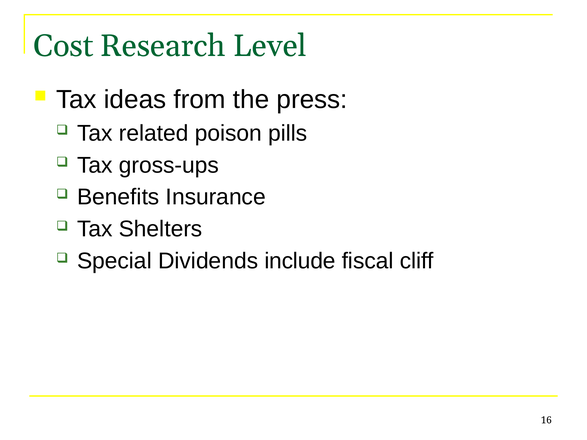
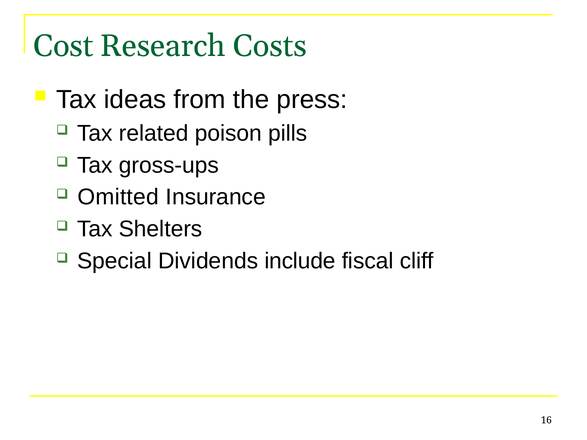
Level: Level -> Costs (270, 46)
Benefits: Benefits -> Omitted (118, 197)
